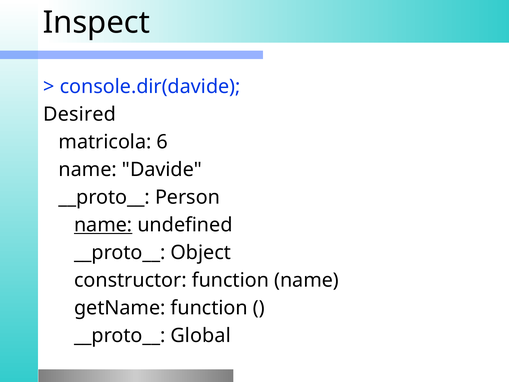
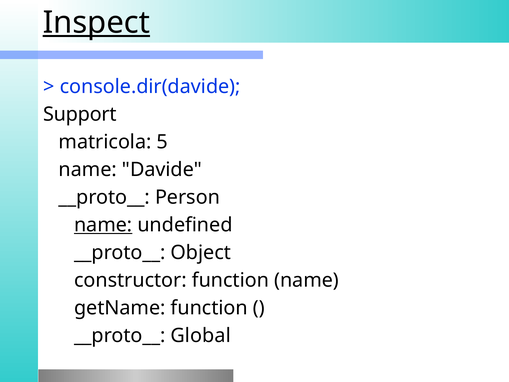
Inspect underline: none -> present (96, 23)
Desired: Desired -> Support (80, 114)
6: 6 -> 5 (162, 142)
